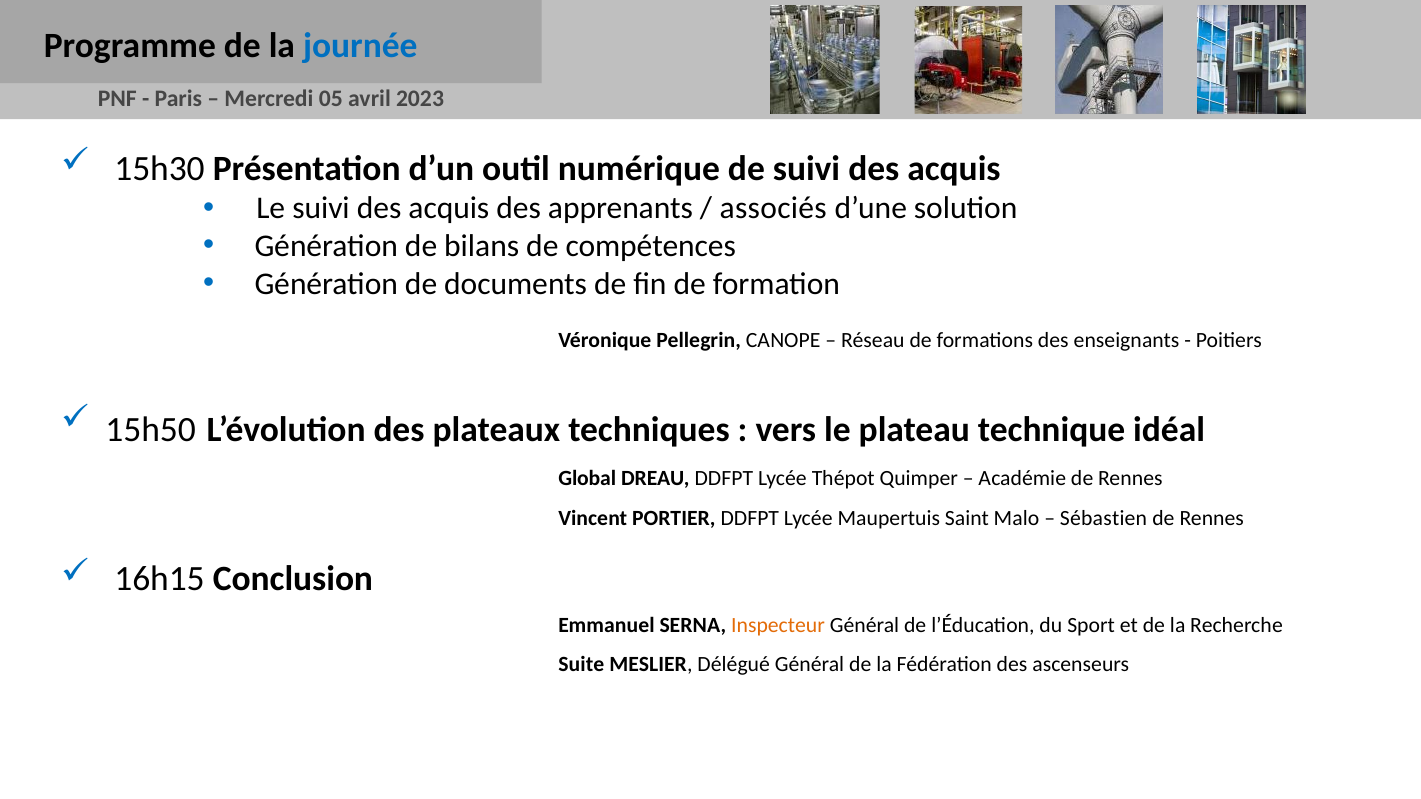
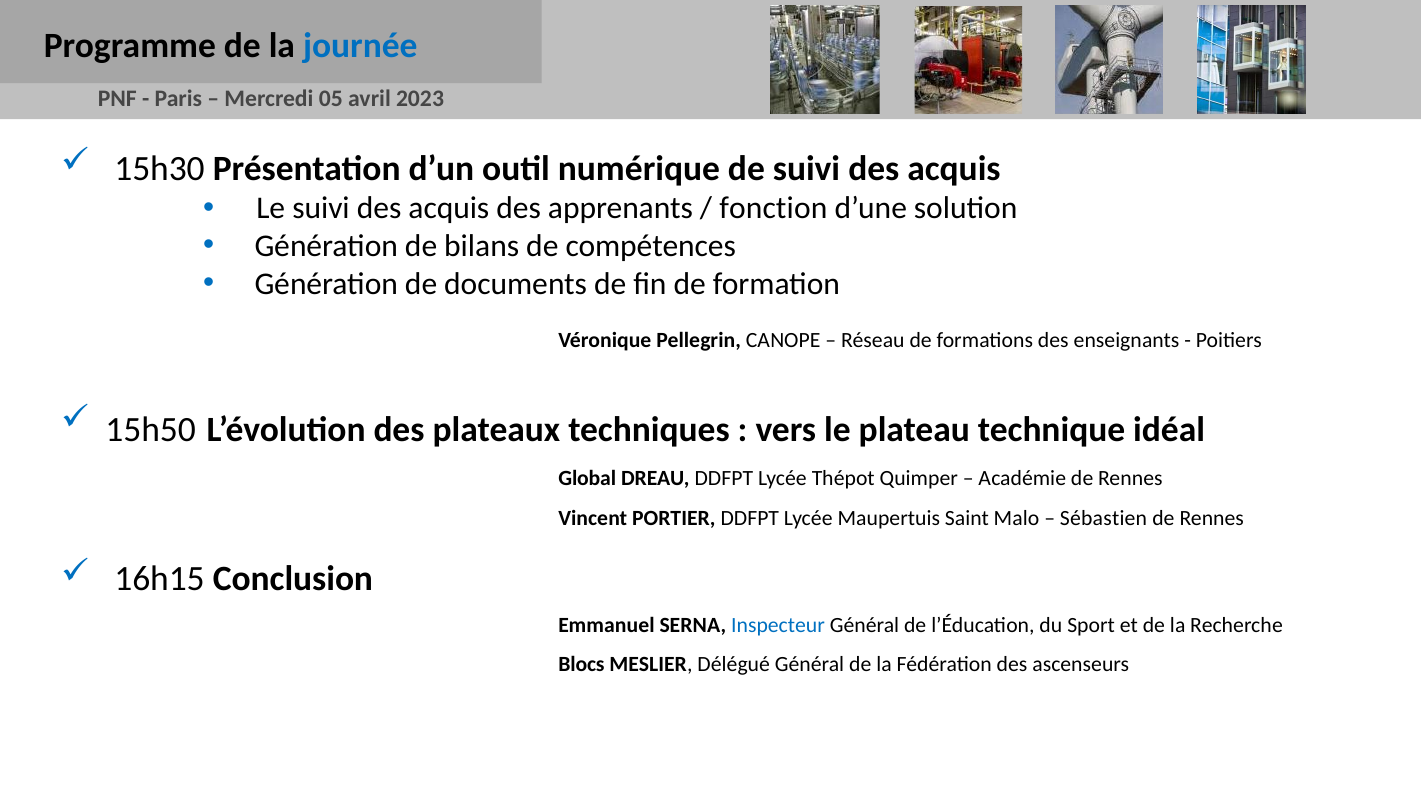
associés: associés -> fonction (773, 209)
Inspecteur colour: orange -> blue (778, 626)
Suite: Suite -> Blocs (581, 665)
